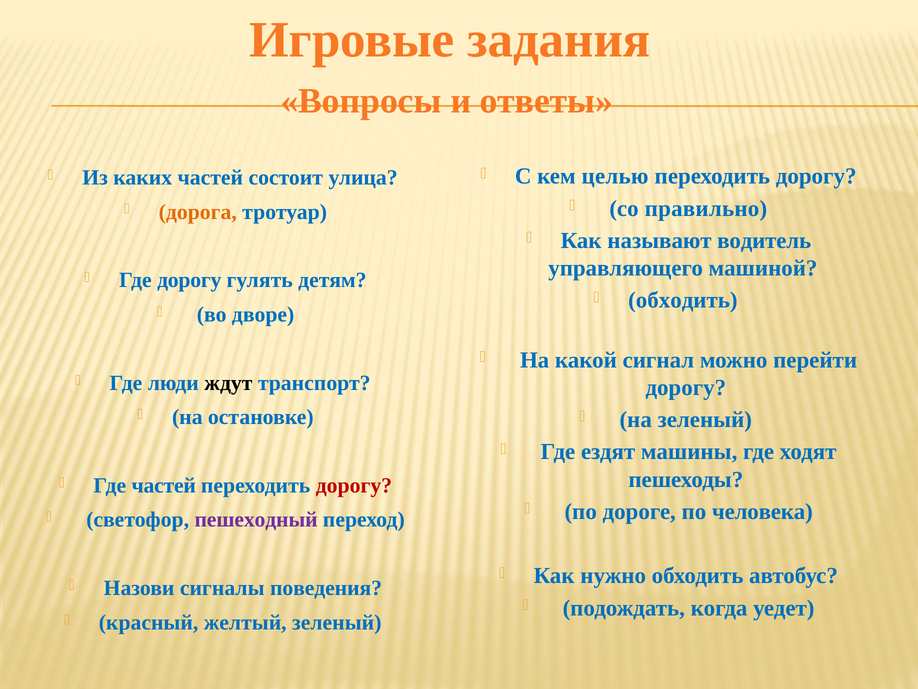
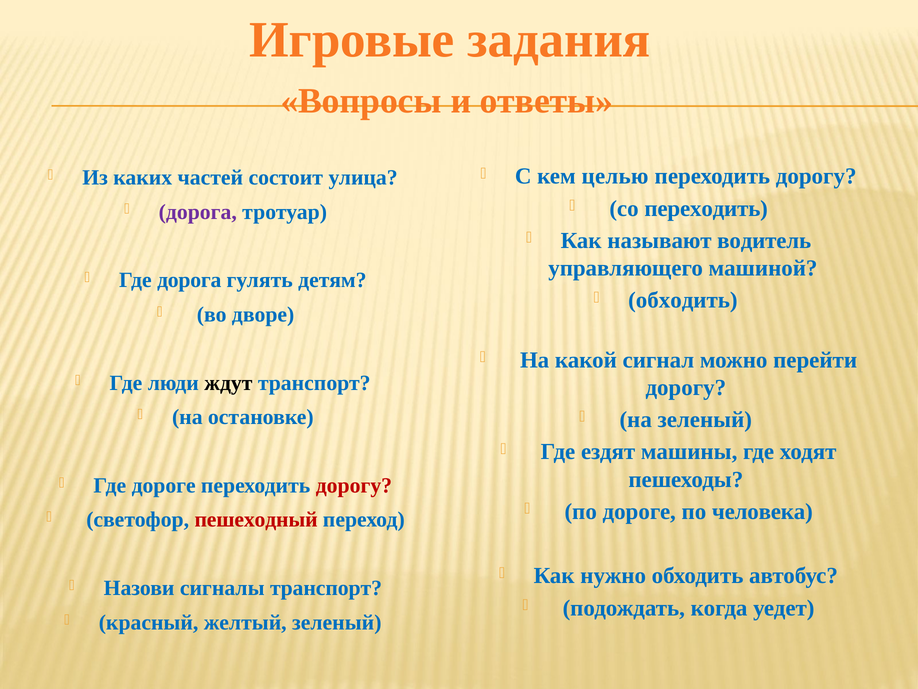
со правильно: правильно -> переходить (706, 208)
дорога colour: orange -> purple (198, 212)
Где дорогу: дорогу -> дорога (189, 280)
Где частей: частей -> дороге (164, 485)
пешеходный colour: purple -> red (256, 519)
сигналы поведения: поведения -> транспорт (326, 588)
